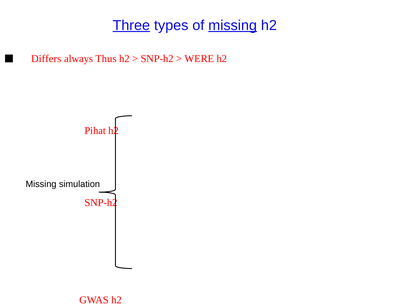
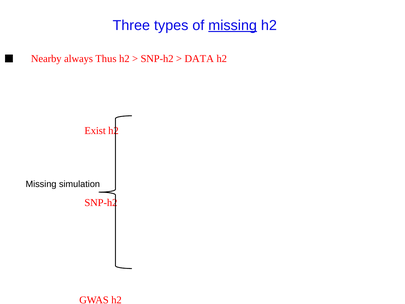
Three underline: present -> none (131, 25)
Differs: Differs -> Nearby (46, 59)
WERE: WERE -> DATA (199, 59)
Pihat: Pihat -> Exist (95, 131)
